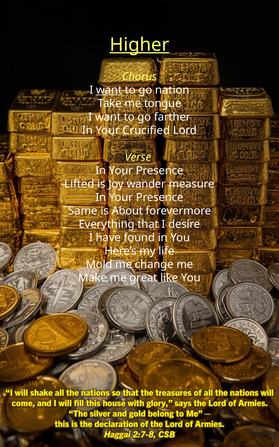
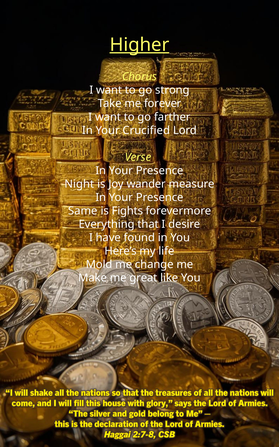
want underline: present -> none (109, 90)
nation: nation -> strong (172, 90)
tongue: tongue -> forever (163, 103)
Lifted: Lifted -> Night (79, 184)
About: About -> Fights (127, 211)
